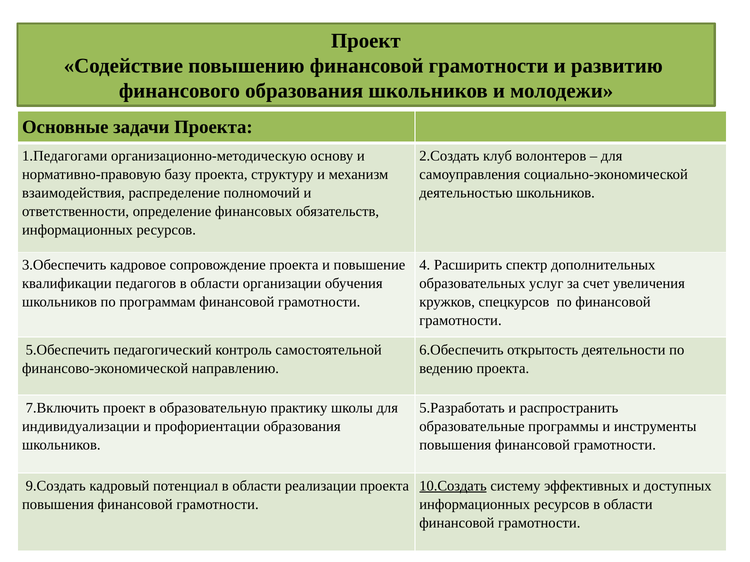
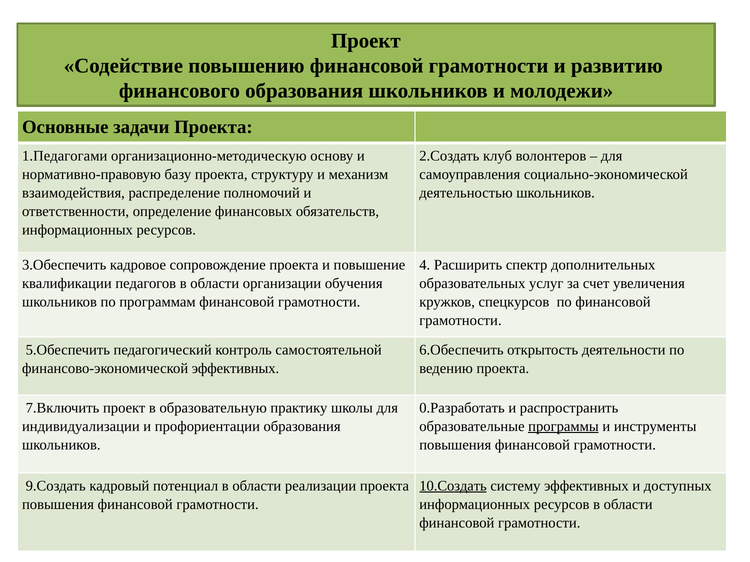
финансово-экономической направлению: направлению -> эффективных (235, 369)
5.Разработать: 5.Разработать -> 0.Разработать (462, 408)
программы underline: none -> present (563, 427)
